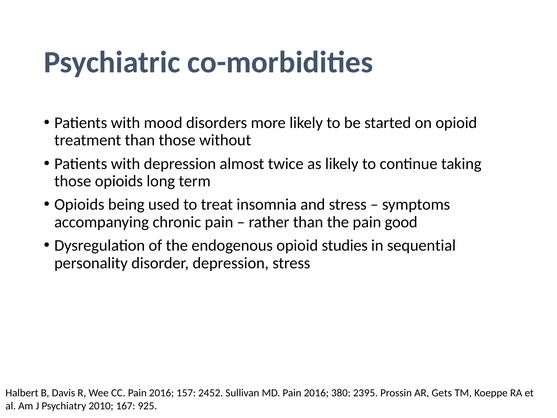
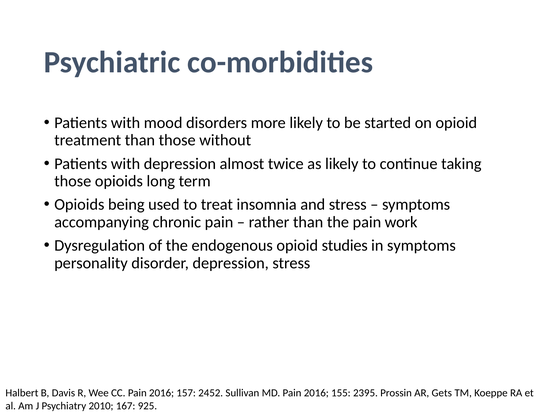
good: good -> work (401, 222)
in sequential: sequential -> symptoms (421, 245)
380: 380 -> 155 (341, 393)
